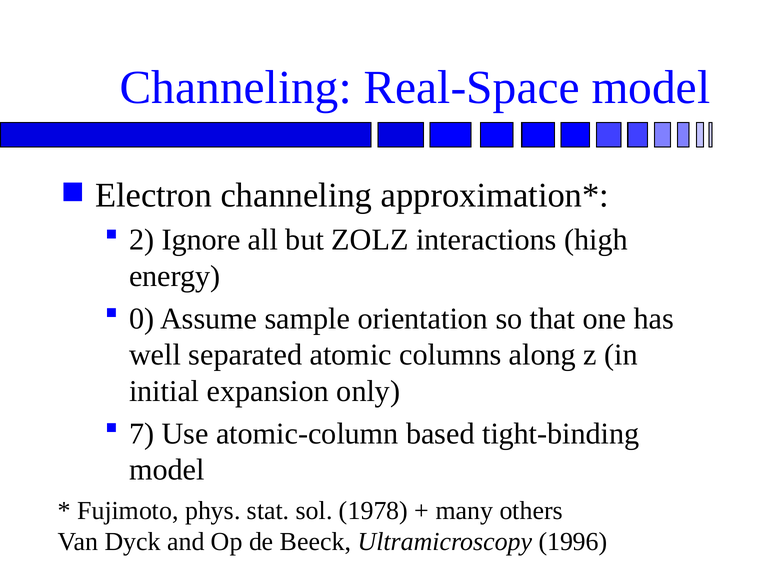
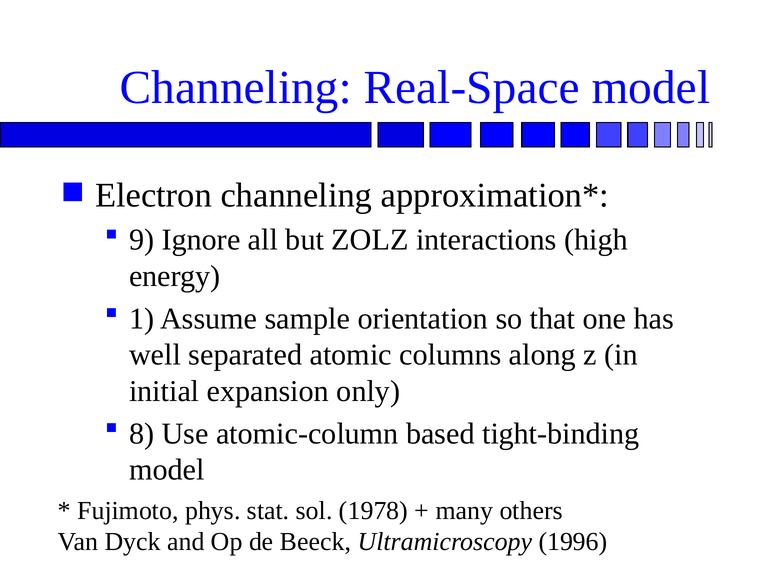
2: 2 -> 9 (142, 240)
0: 0 -> 1 (142, 318)
7: 7 -> 8 (142, 433)
